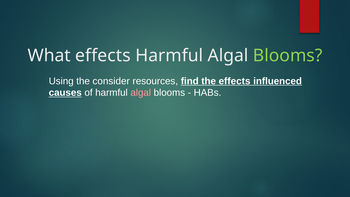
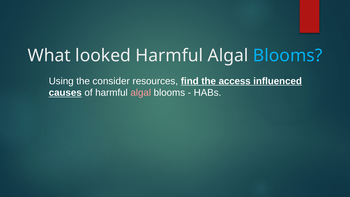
What effects: effects -> looked (103, 55)
Blooms colour: light green -> light blue (288, 55)
the effects: effects -> access (235, 81)
